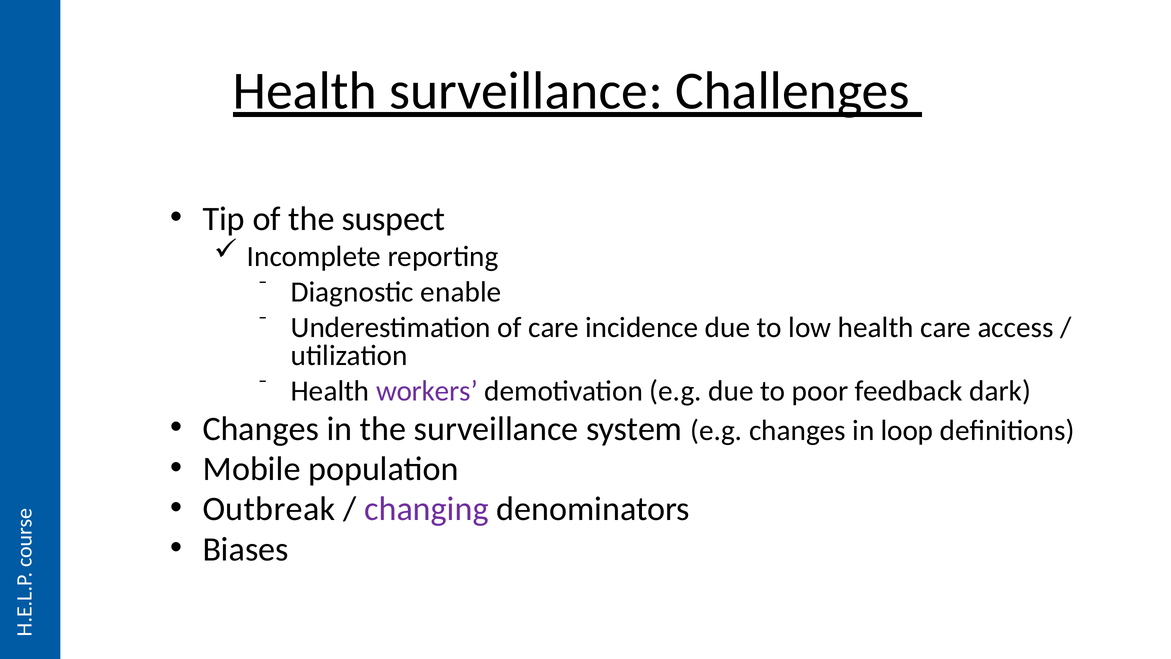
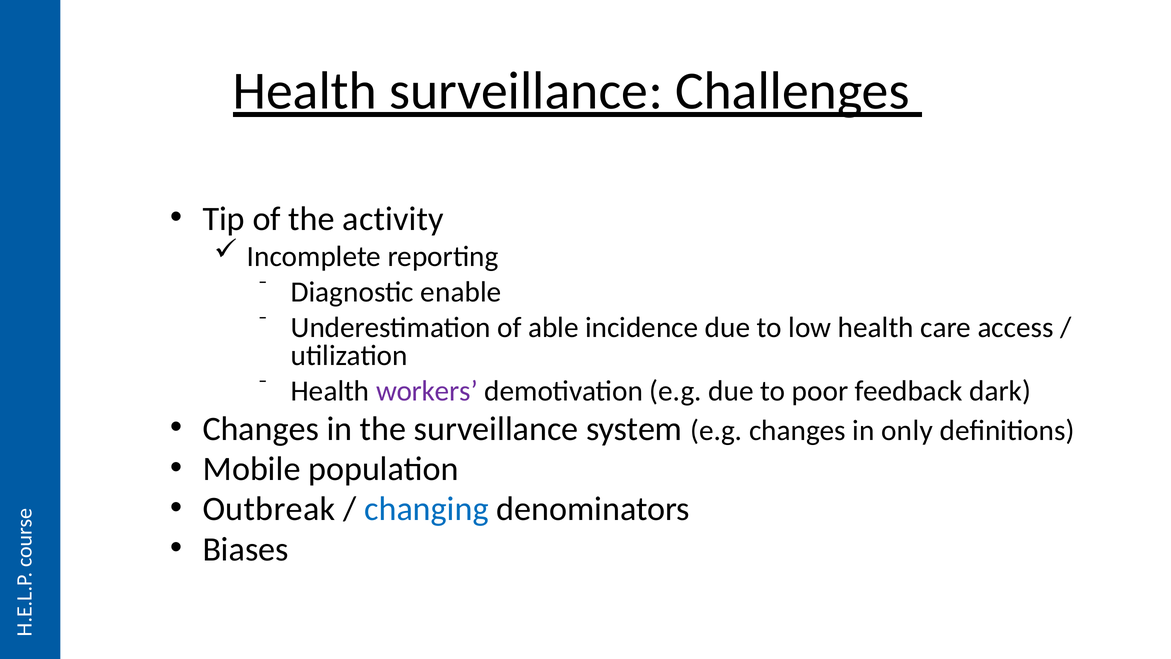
suspect: suspect -> activity (393, 219)
of care: care -> able (554, 327)
loop: loop -> only (907, 430)
changing colour: purple -> blue (427, 509)
